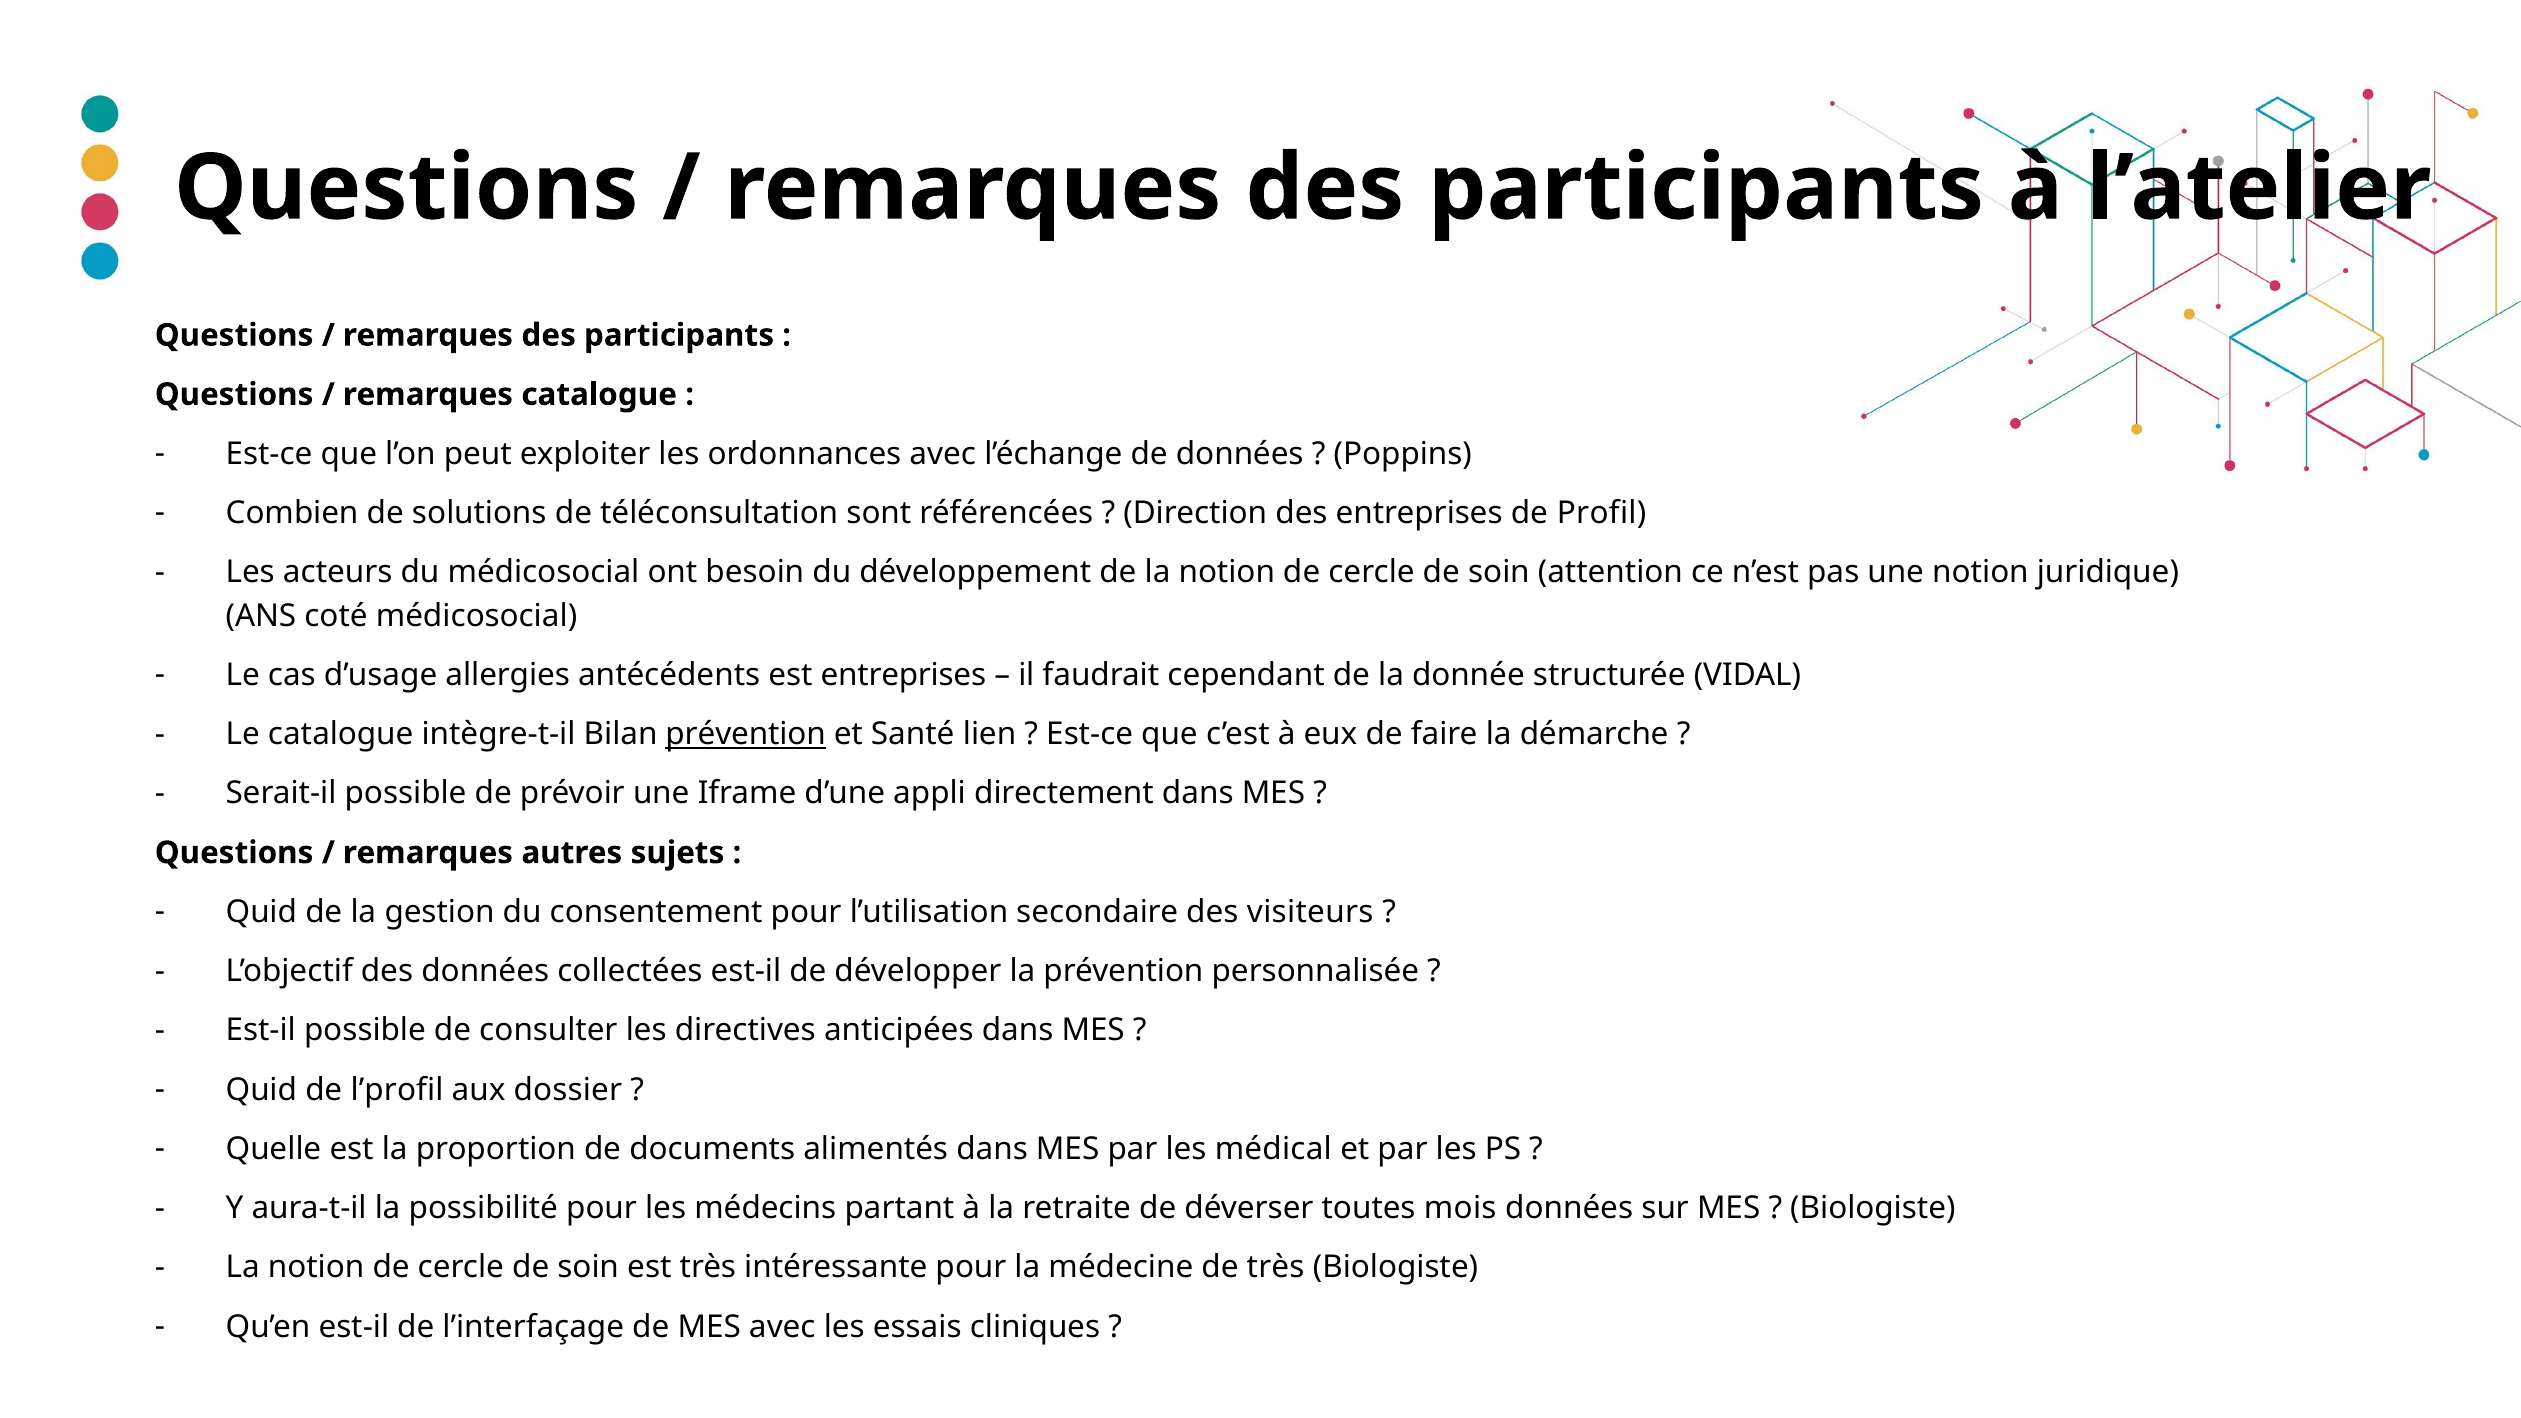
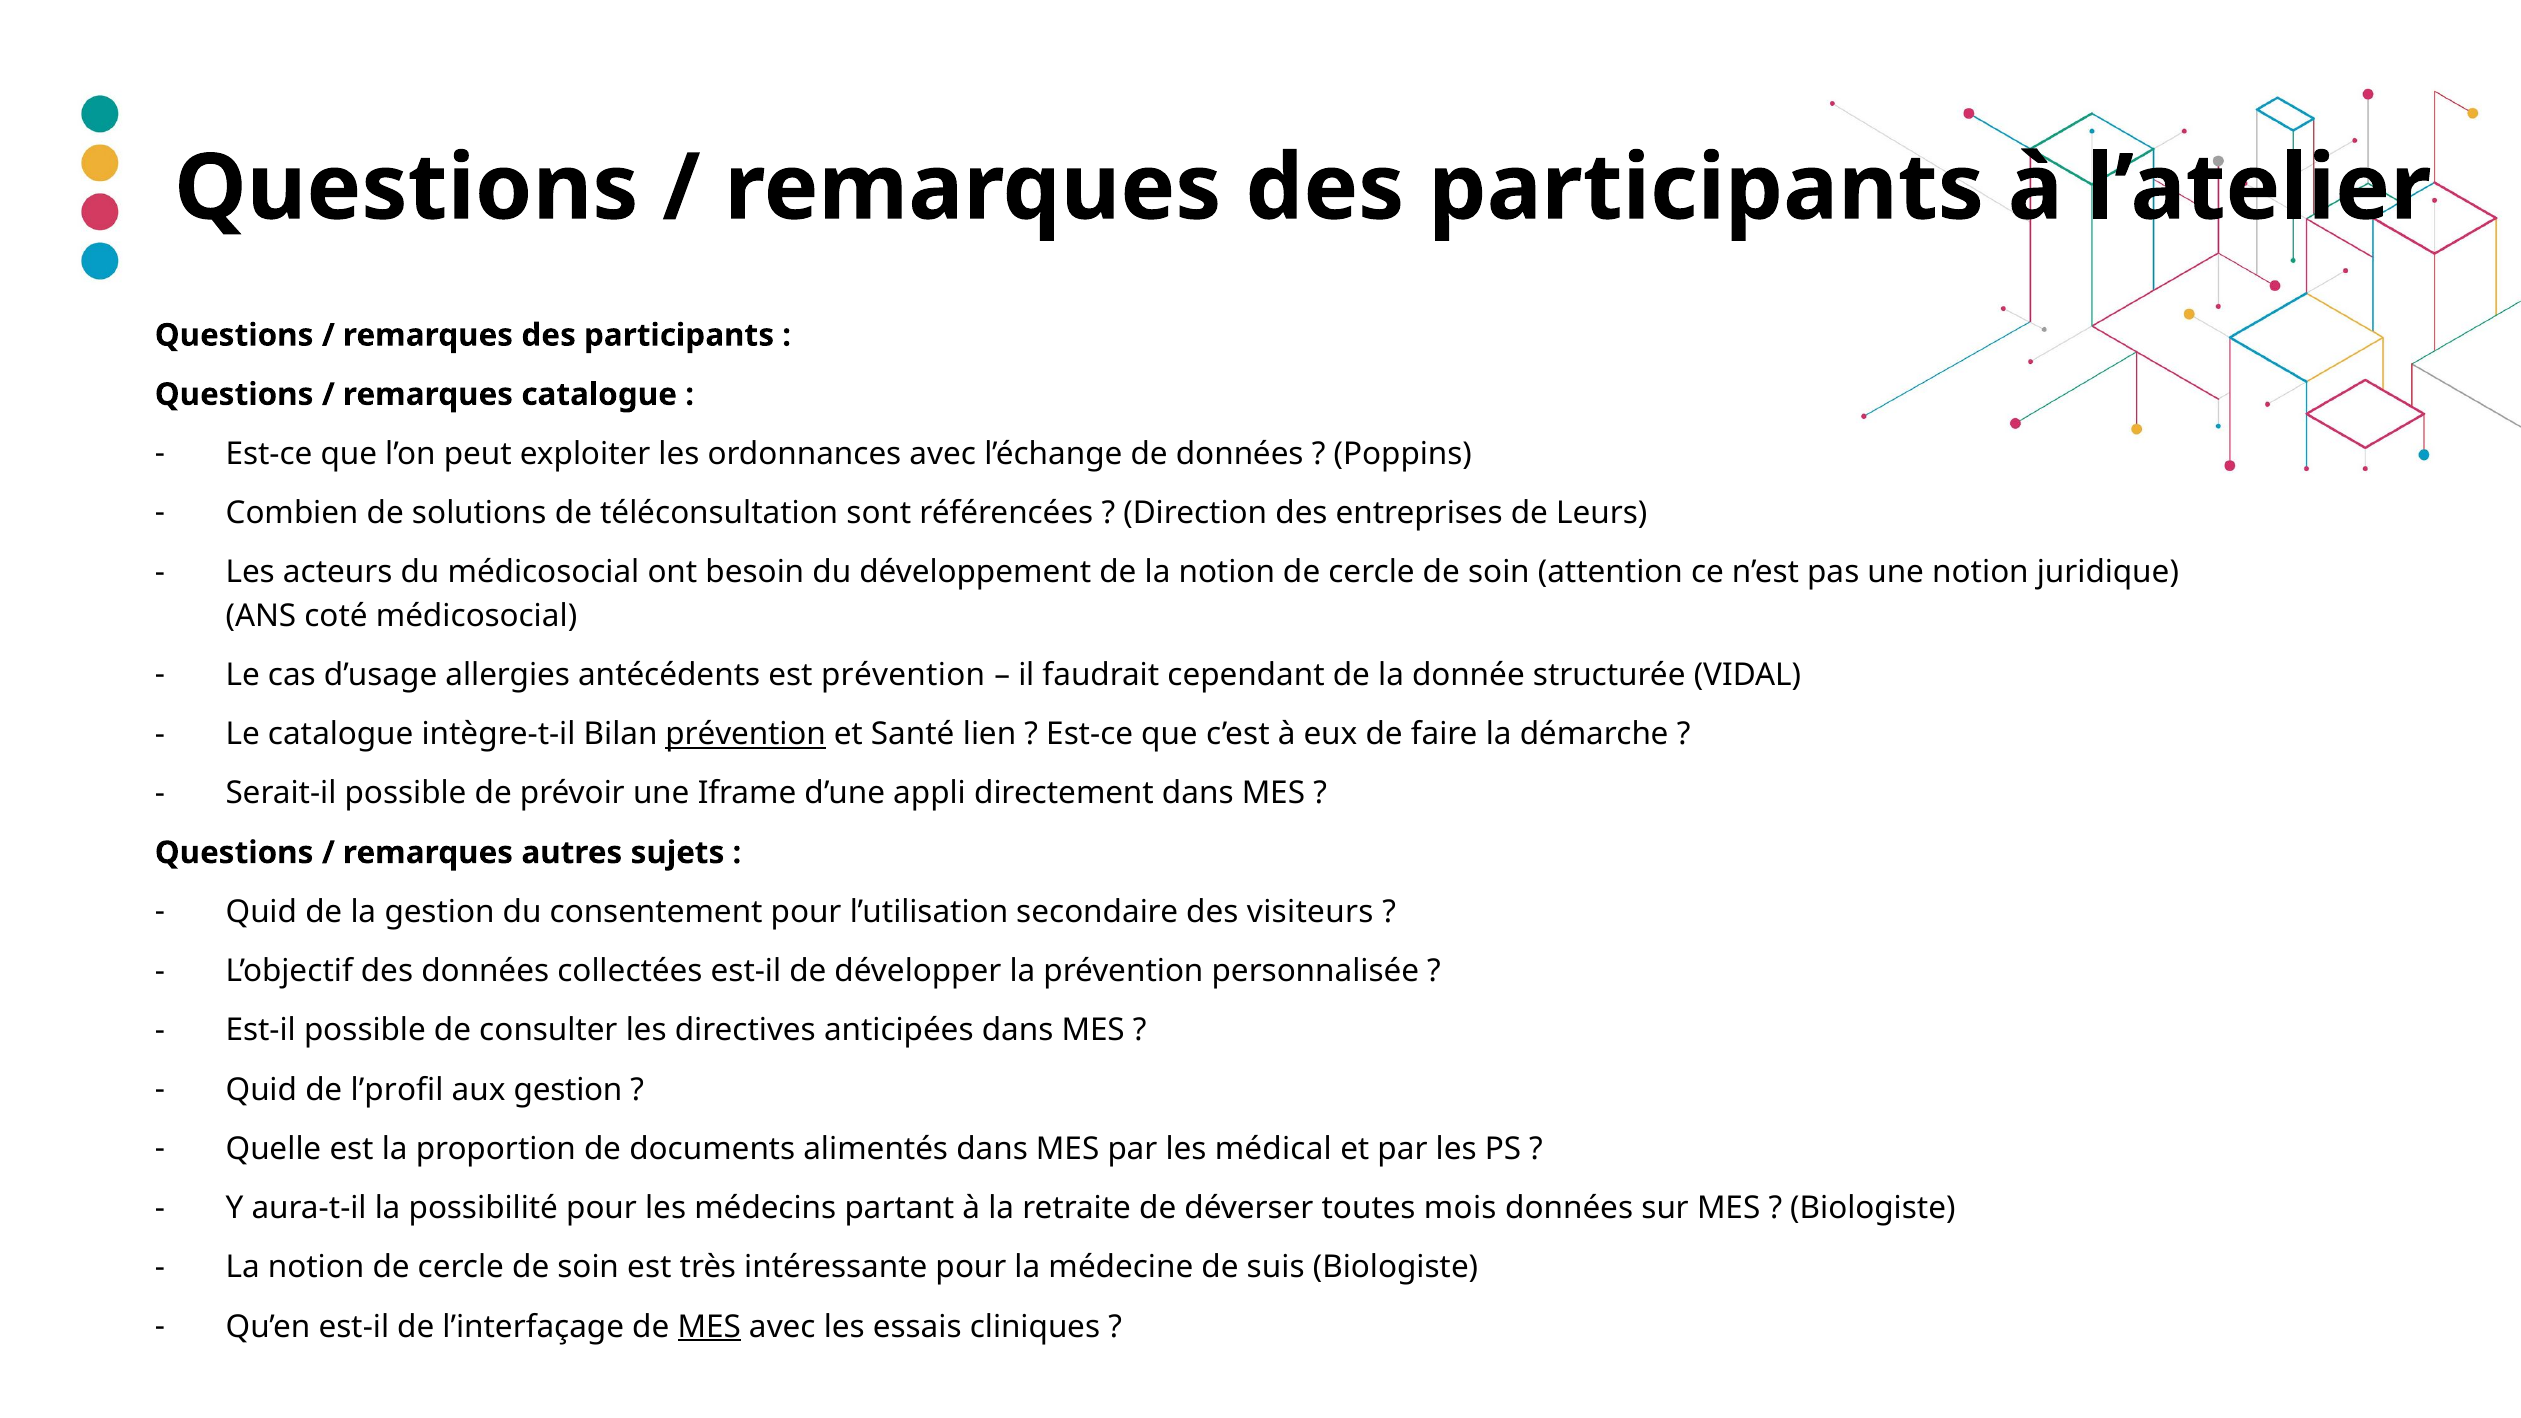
Profil: Profil -> Leurs (1602, 513)
est entreprises: entreprises -> prévention (903, 675)
aux dossier: dossier -> gestion (568, 1090)
de très: très -> suis (1276, 1268)
MES underline: none -> present (709, 1327)
